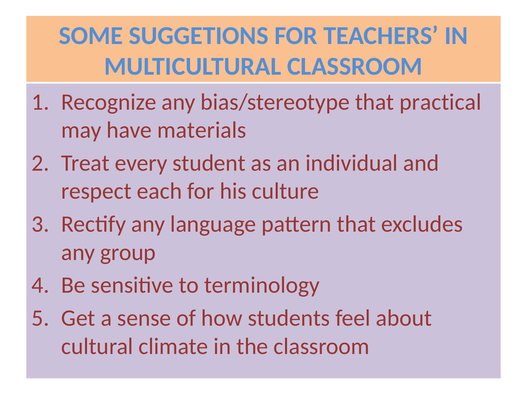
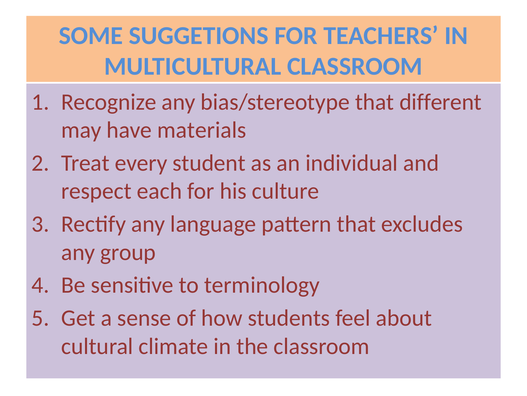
practical: practical -> different (441, 102)
